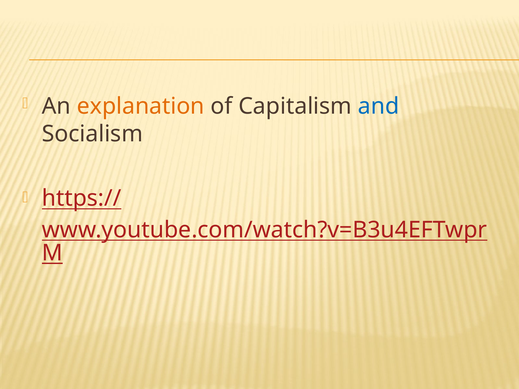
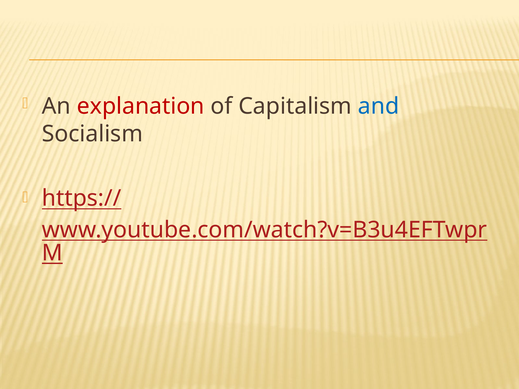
explanation colour: orange -> red (141, 106)
